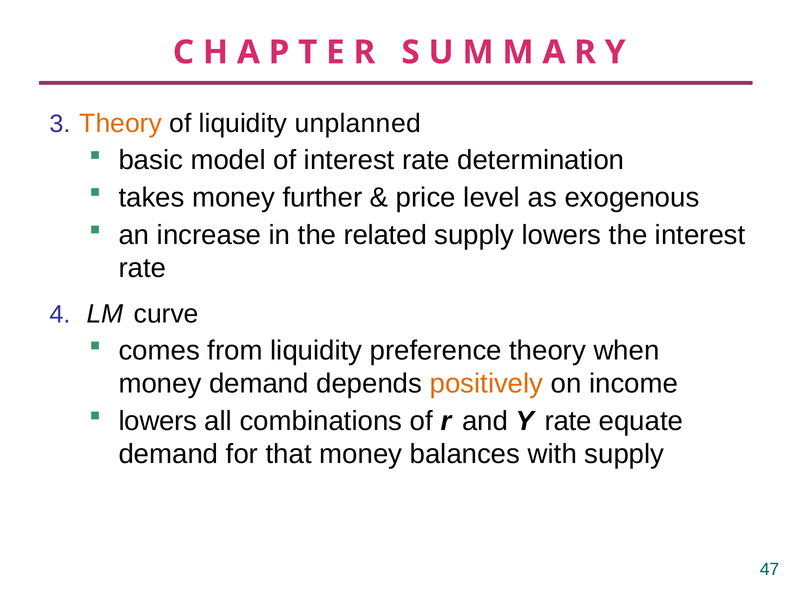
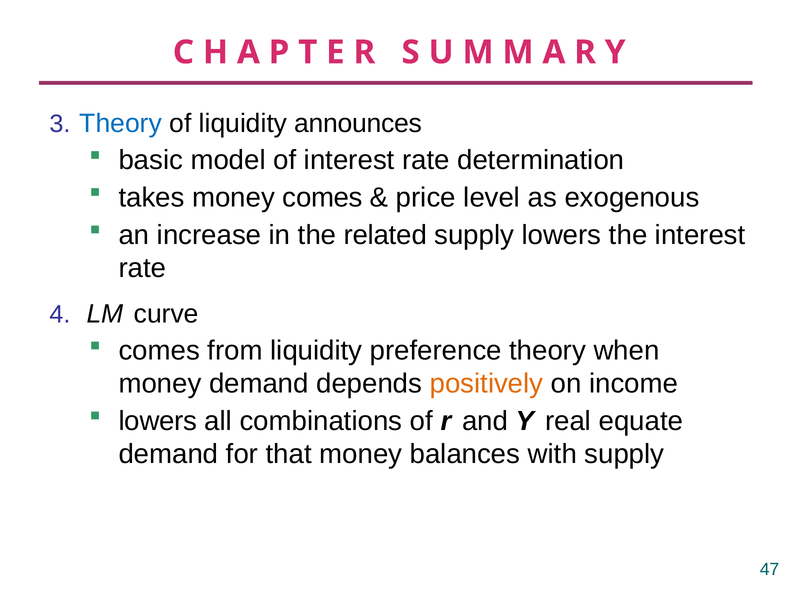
Theory colour: orange -> blue (121, 124)
unplanned: unplanned -> announces (358, 124)
money further: further -> comes (323, 198)
Y rate: rate -> real (568, 421)
